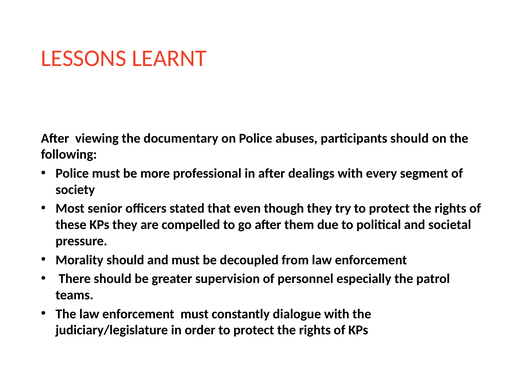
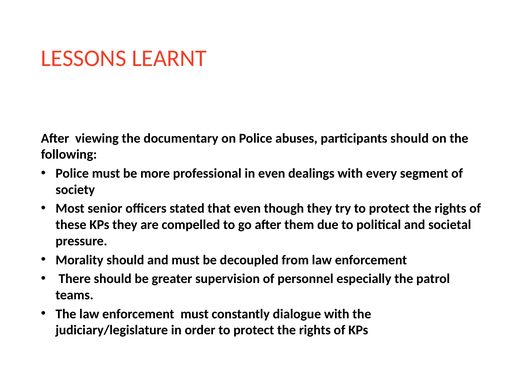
in after: after -> even (272, 173)
